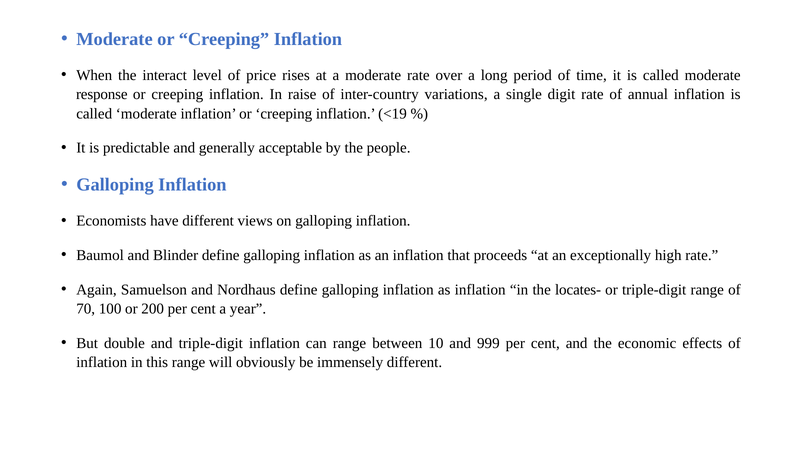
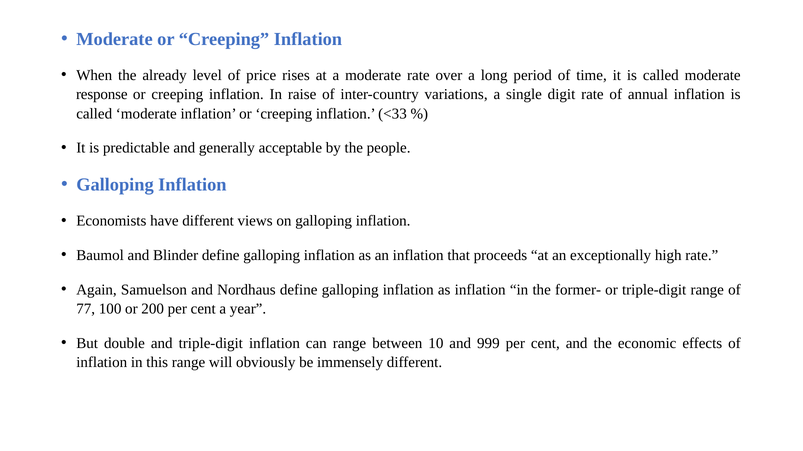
interact: interact -> already (165, 75)
<19: <19 -> <33 (393, 114)
locates-: locates- -> former- (578, 290)
70: 70 -> 77 (86, 309)
